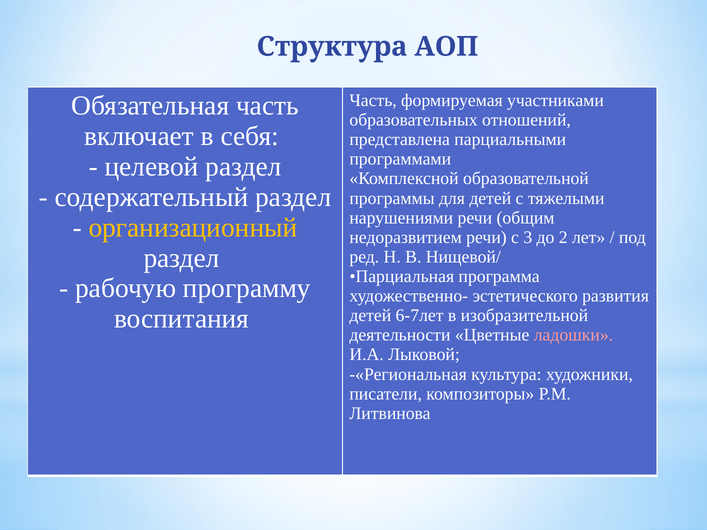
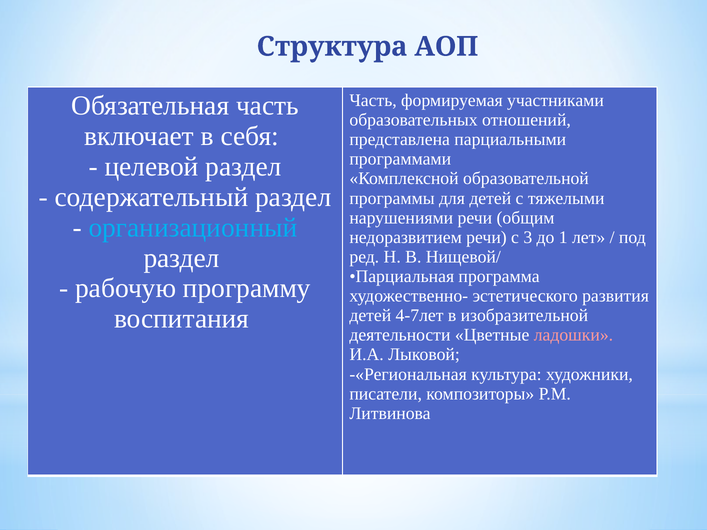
организационный colour: yellow -> light blue (193, 228)
2: 2 -> 1 (563, 237)
6-7лет: 6-7лет -> 4-7лет (420, 316)
